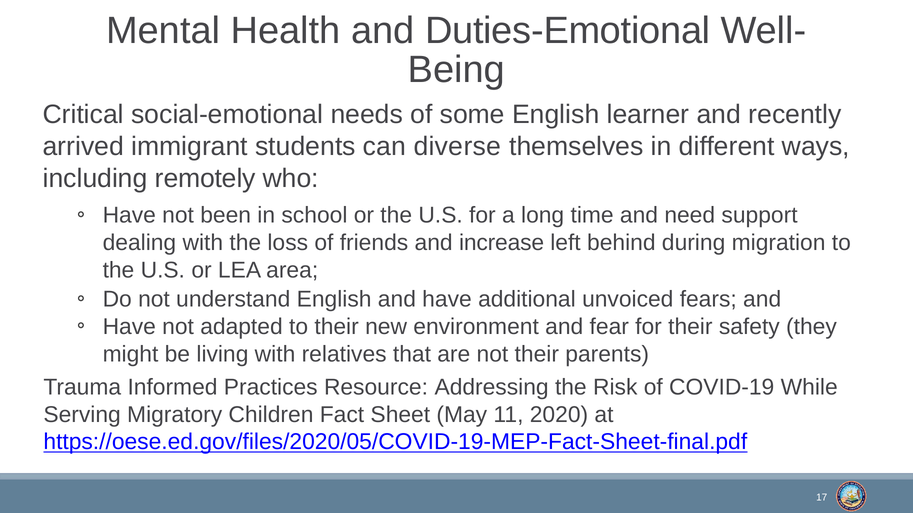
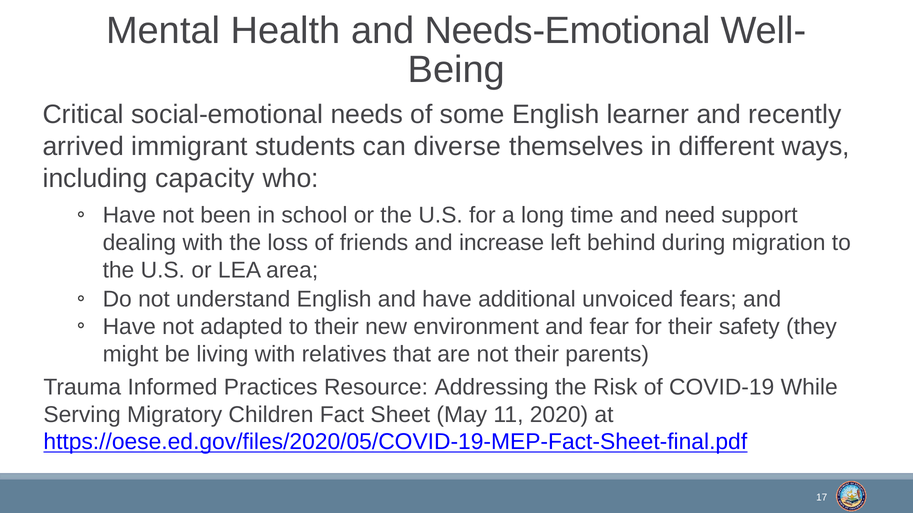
Duties-Emotional: Duties-Emotional -> Needs-Emotional (568, 31)
remotely: remotely -> capacity (205, 179)
